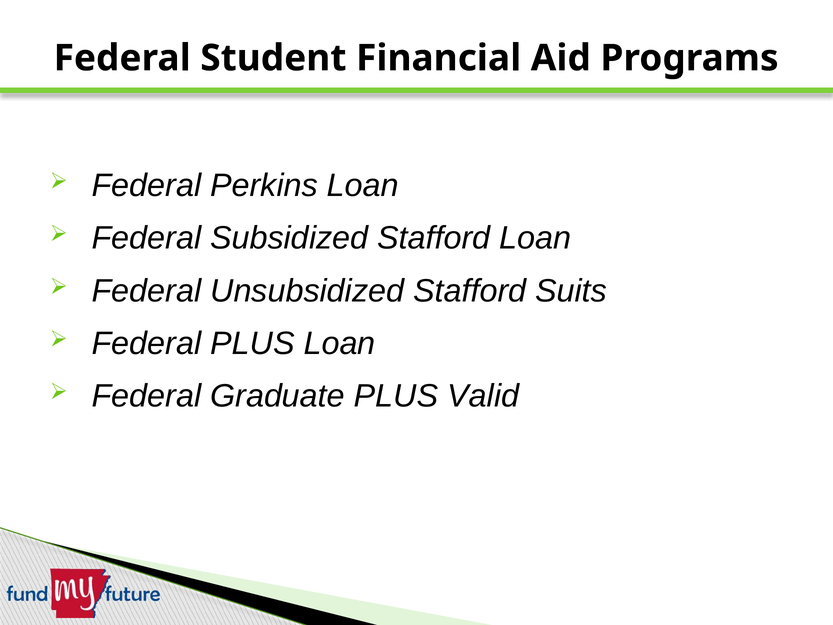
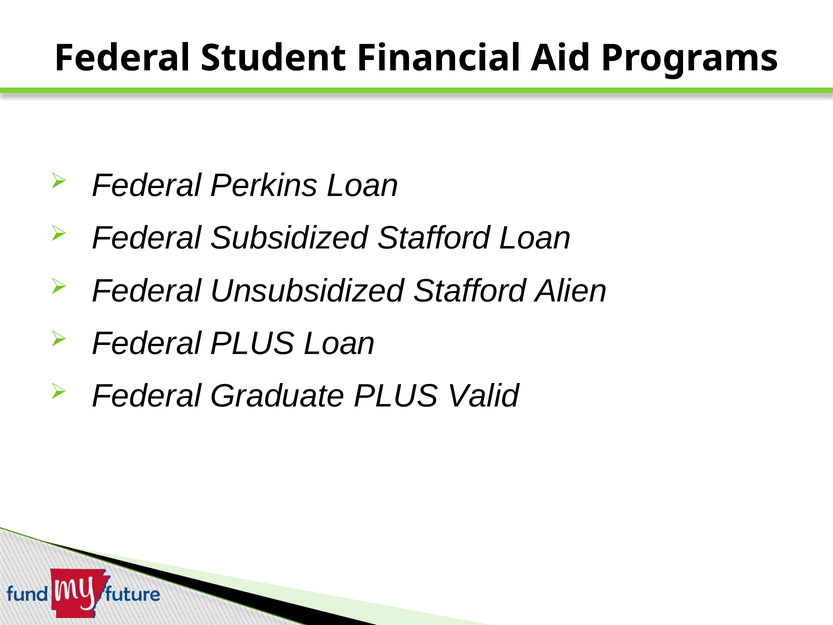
Suits: Suits -> Alien (571, 291)
